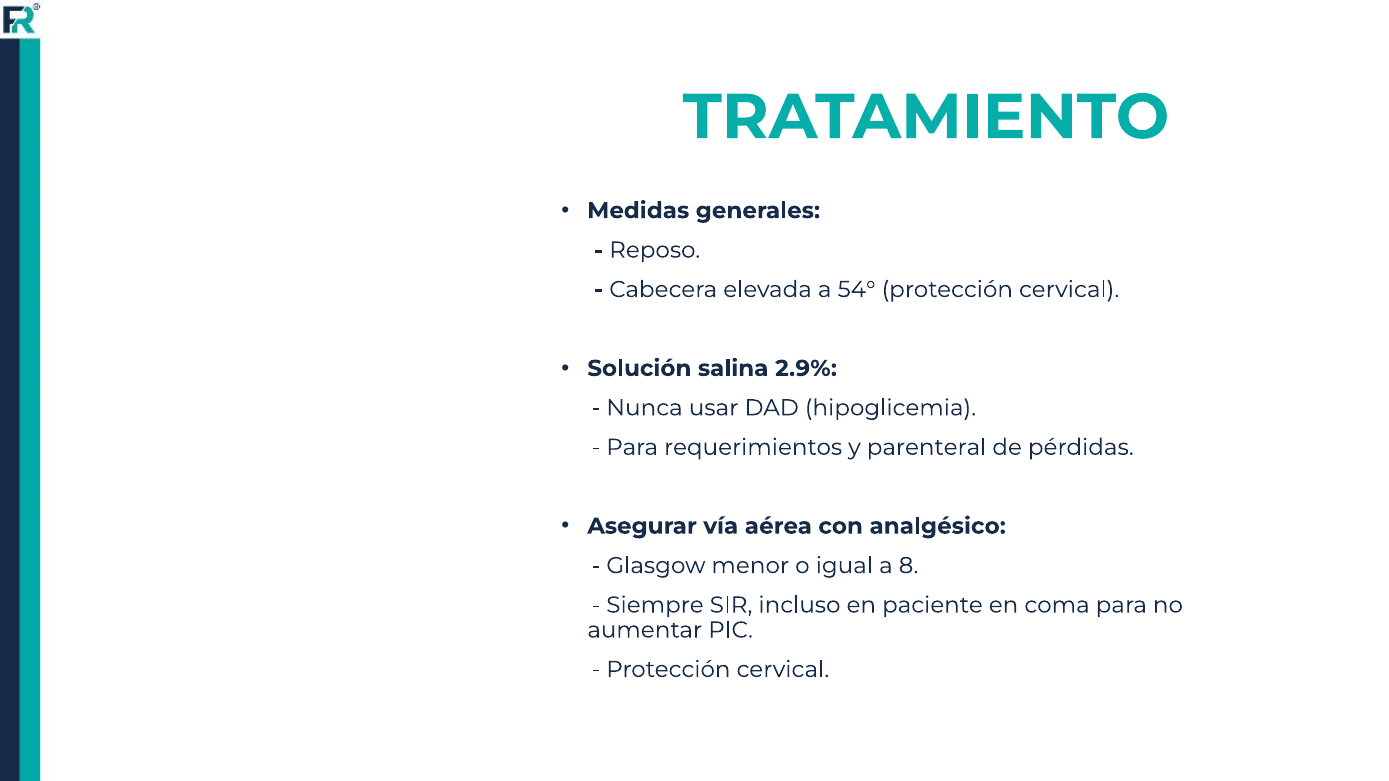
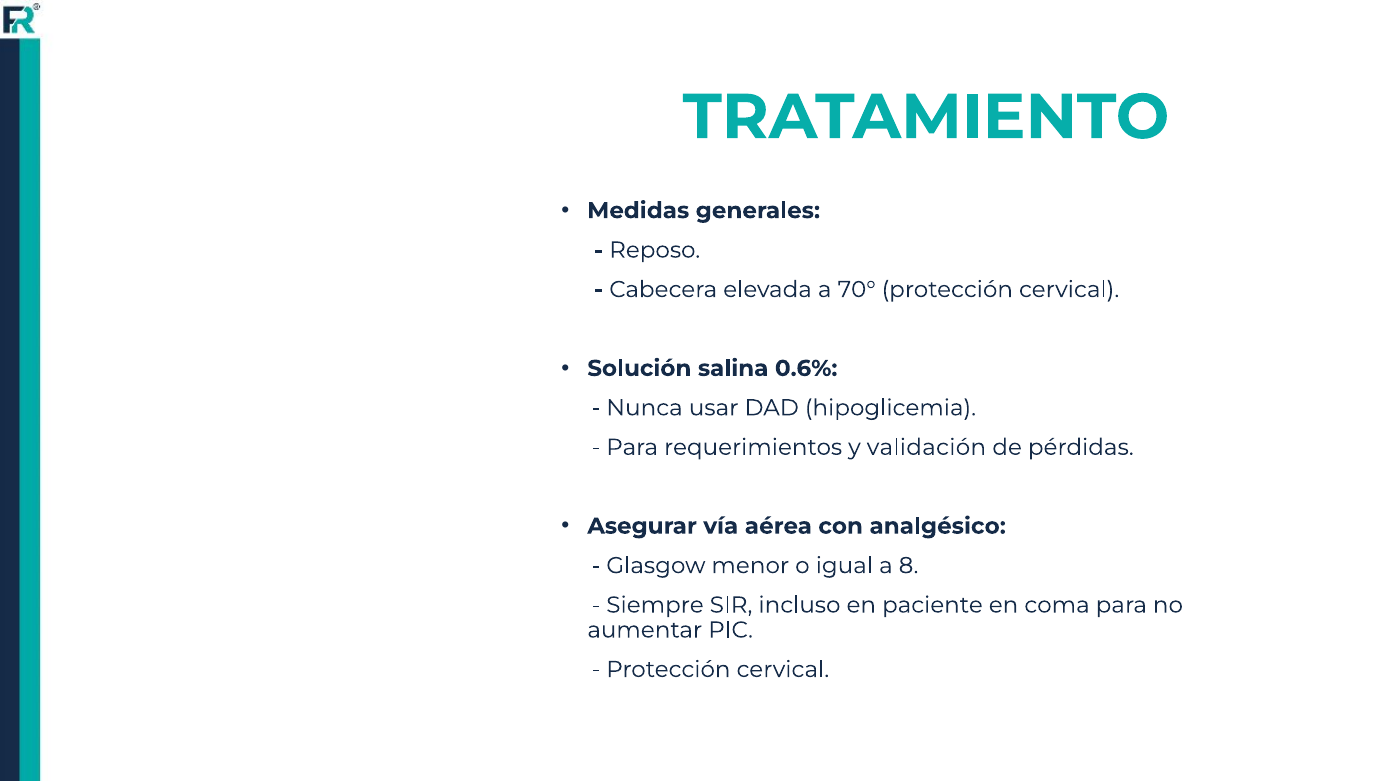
54°: 54° -> 70° (857, 290)
2.9%: 2.9% -> 0.6% (806, 368)
parenteral: parenteral -> validación (926, 447)
